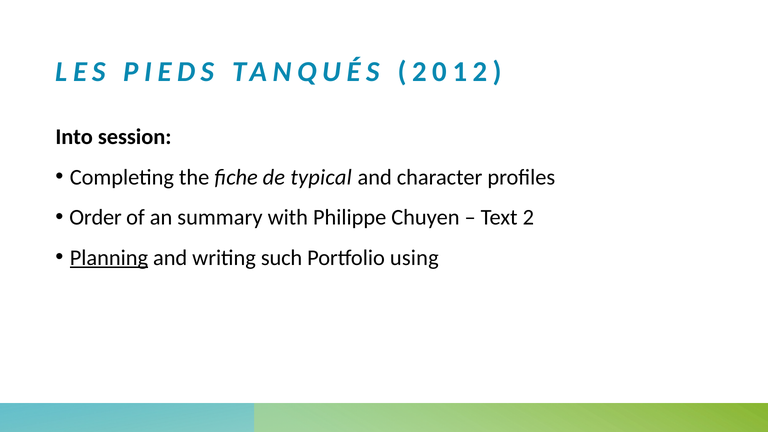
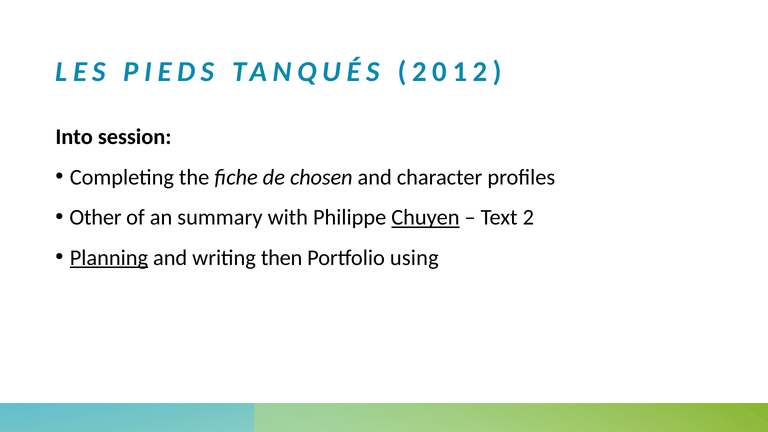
typical: typical -> chosen (321, 177)
Order: Order -> Other (96, 217)
Chuyen underline: none -> present (425, 217)
such: such -> then (282, 258)
